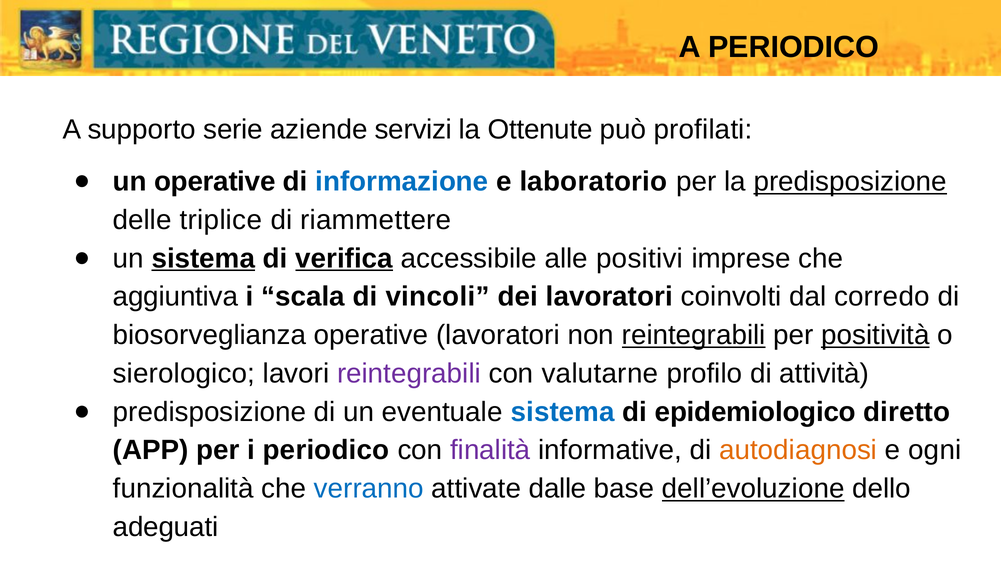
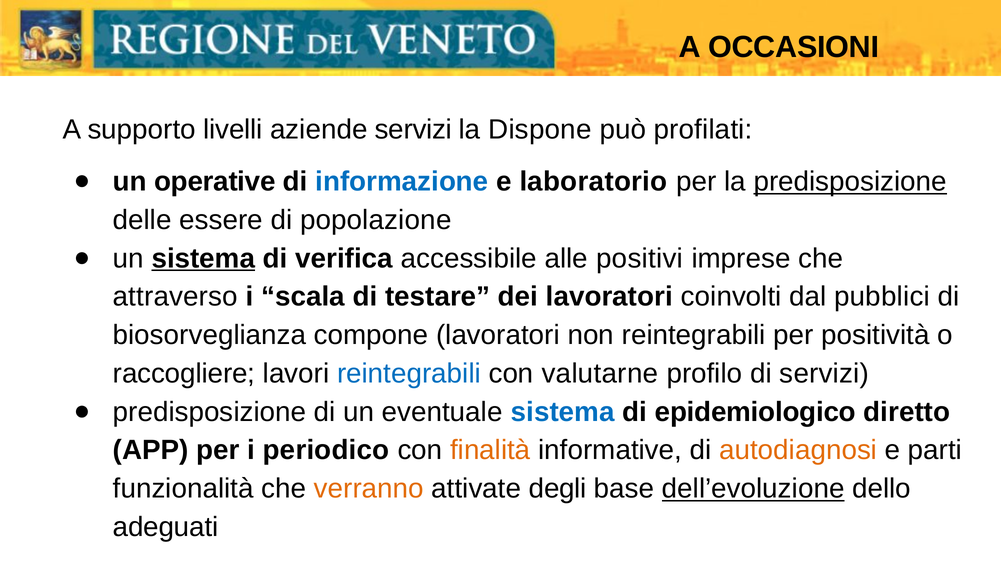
A PERIODICO: PERIODICO -> OCCASIONI (794, 47)
serie: serie -> livelli (233, 129)
Ottenute: Ottenute -> Dispone (540, 129)
triplice: triplice -> essere (221, 220)
riammettere: riammettere -> popolazione (376, 220)
verifica underline: present -> none (344, 258)
aggiuntiva: aggiuntiva -> attraverso (175, 297)
vincoli: vincoli -> testare (438, 297)
corredo: corredo -> pubblici (882, 297)
biosorveglianza operative: operative -> compone (371, 335)
reintegrabili underline: present -> none (694, 335)
positività underline: present -> none (875, 335)
sierologico: sierologico -> raccogliere (184, 374)
reintegrabili colour: purple -> blue (409, 374)
di attività: attività -> servizi (824, 374)
finalità colour: purple -> orange (490, 450)
ogni: ogni -> parti (935, 450)
verranno colour: blue -> orange (369, 489)
dalle: dalle -> degli (558, 489)
